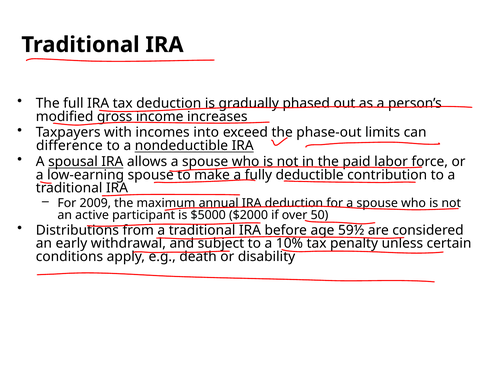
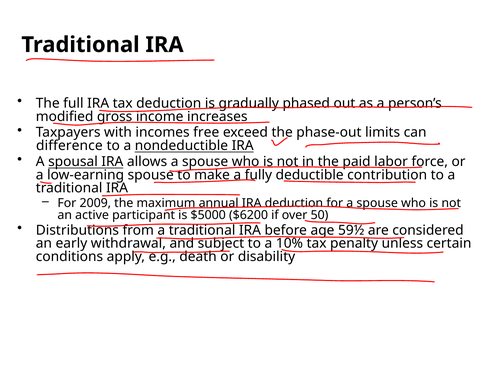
into: into -> free (206, 132)
$2000: $2000 -> $6200 (249, 215)
